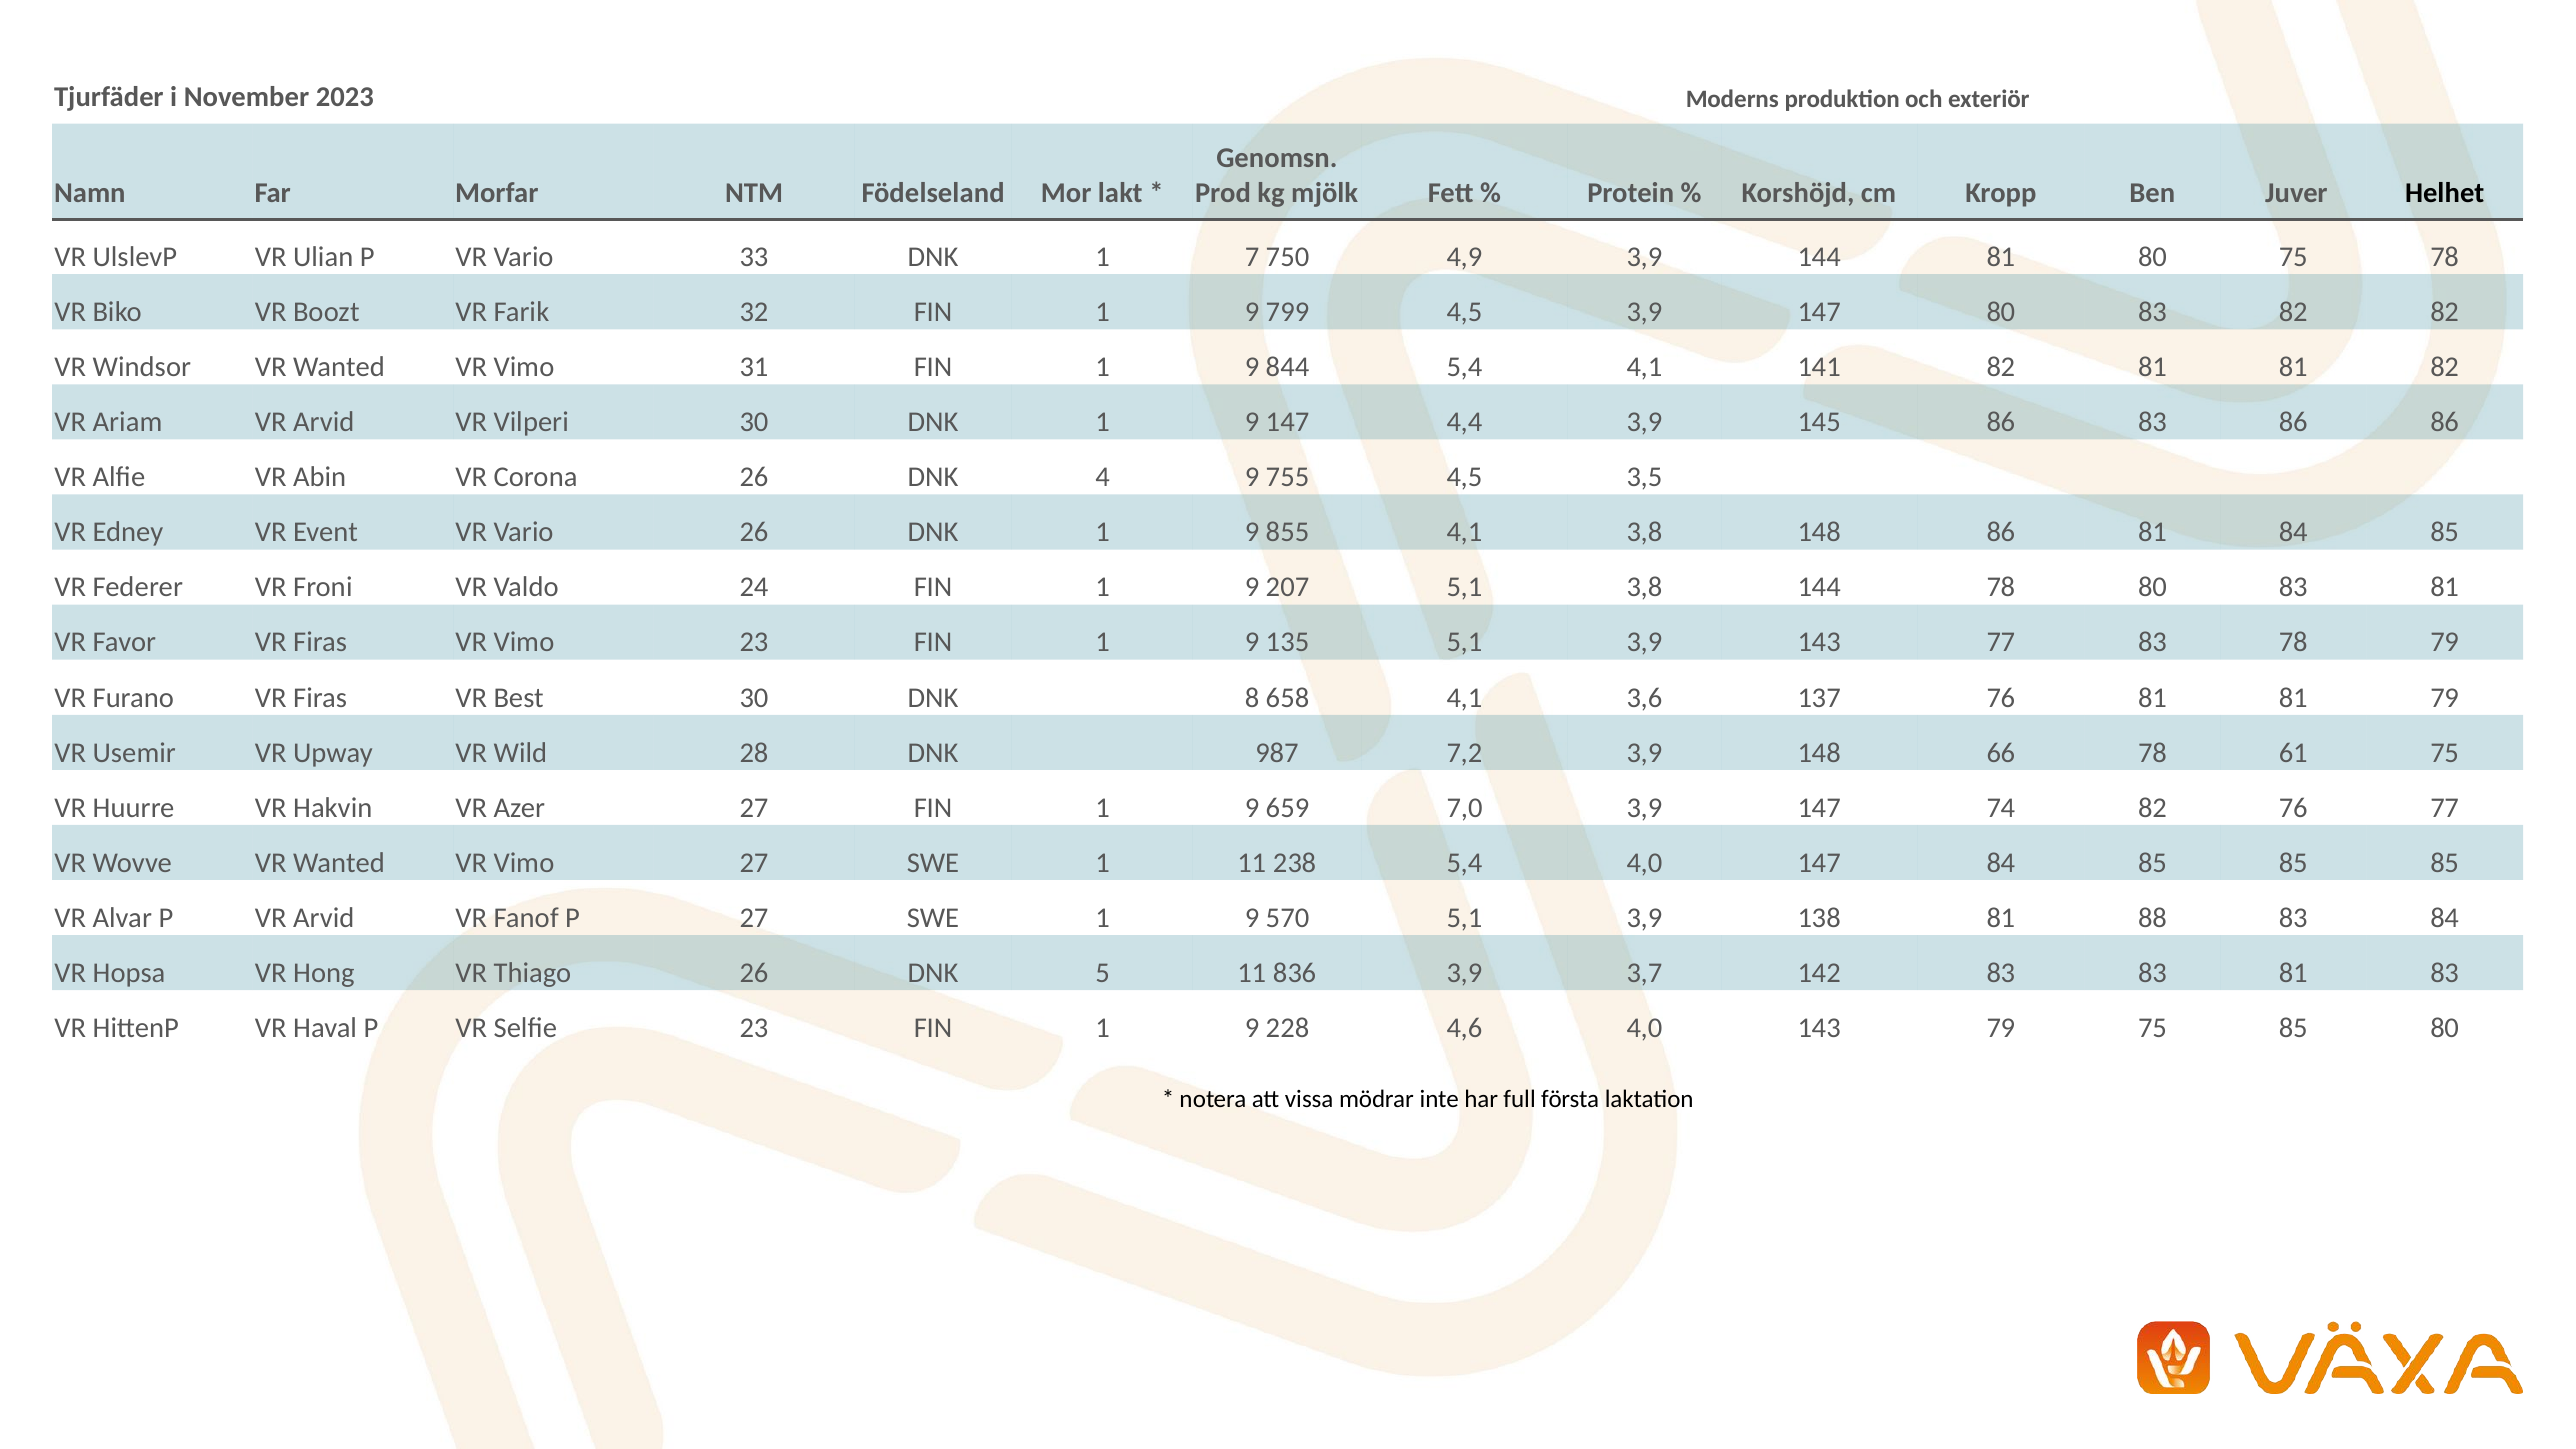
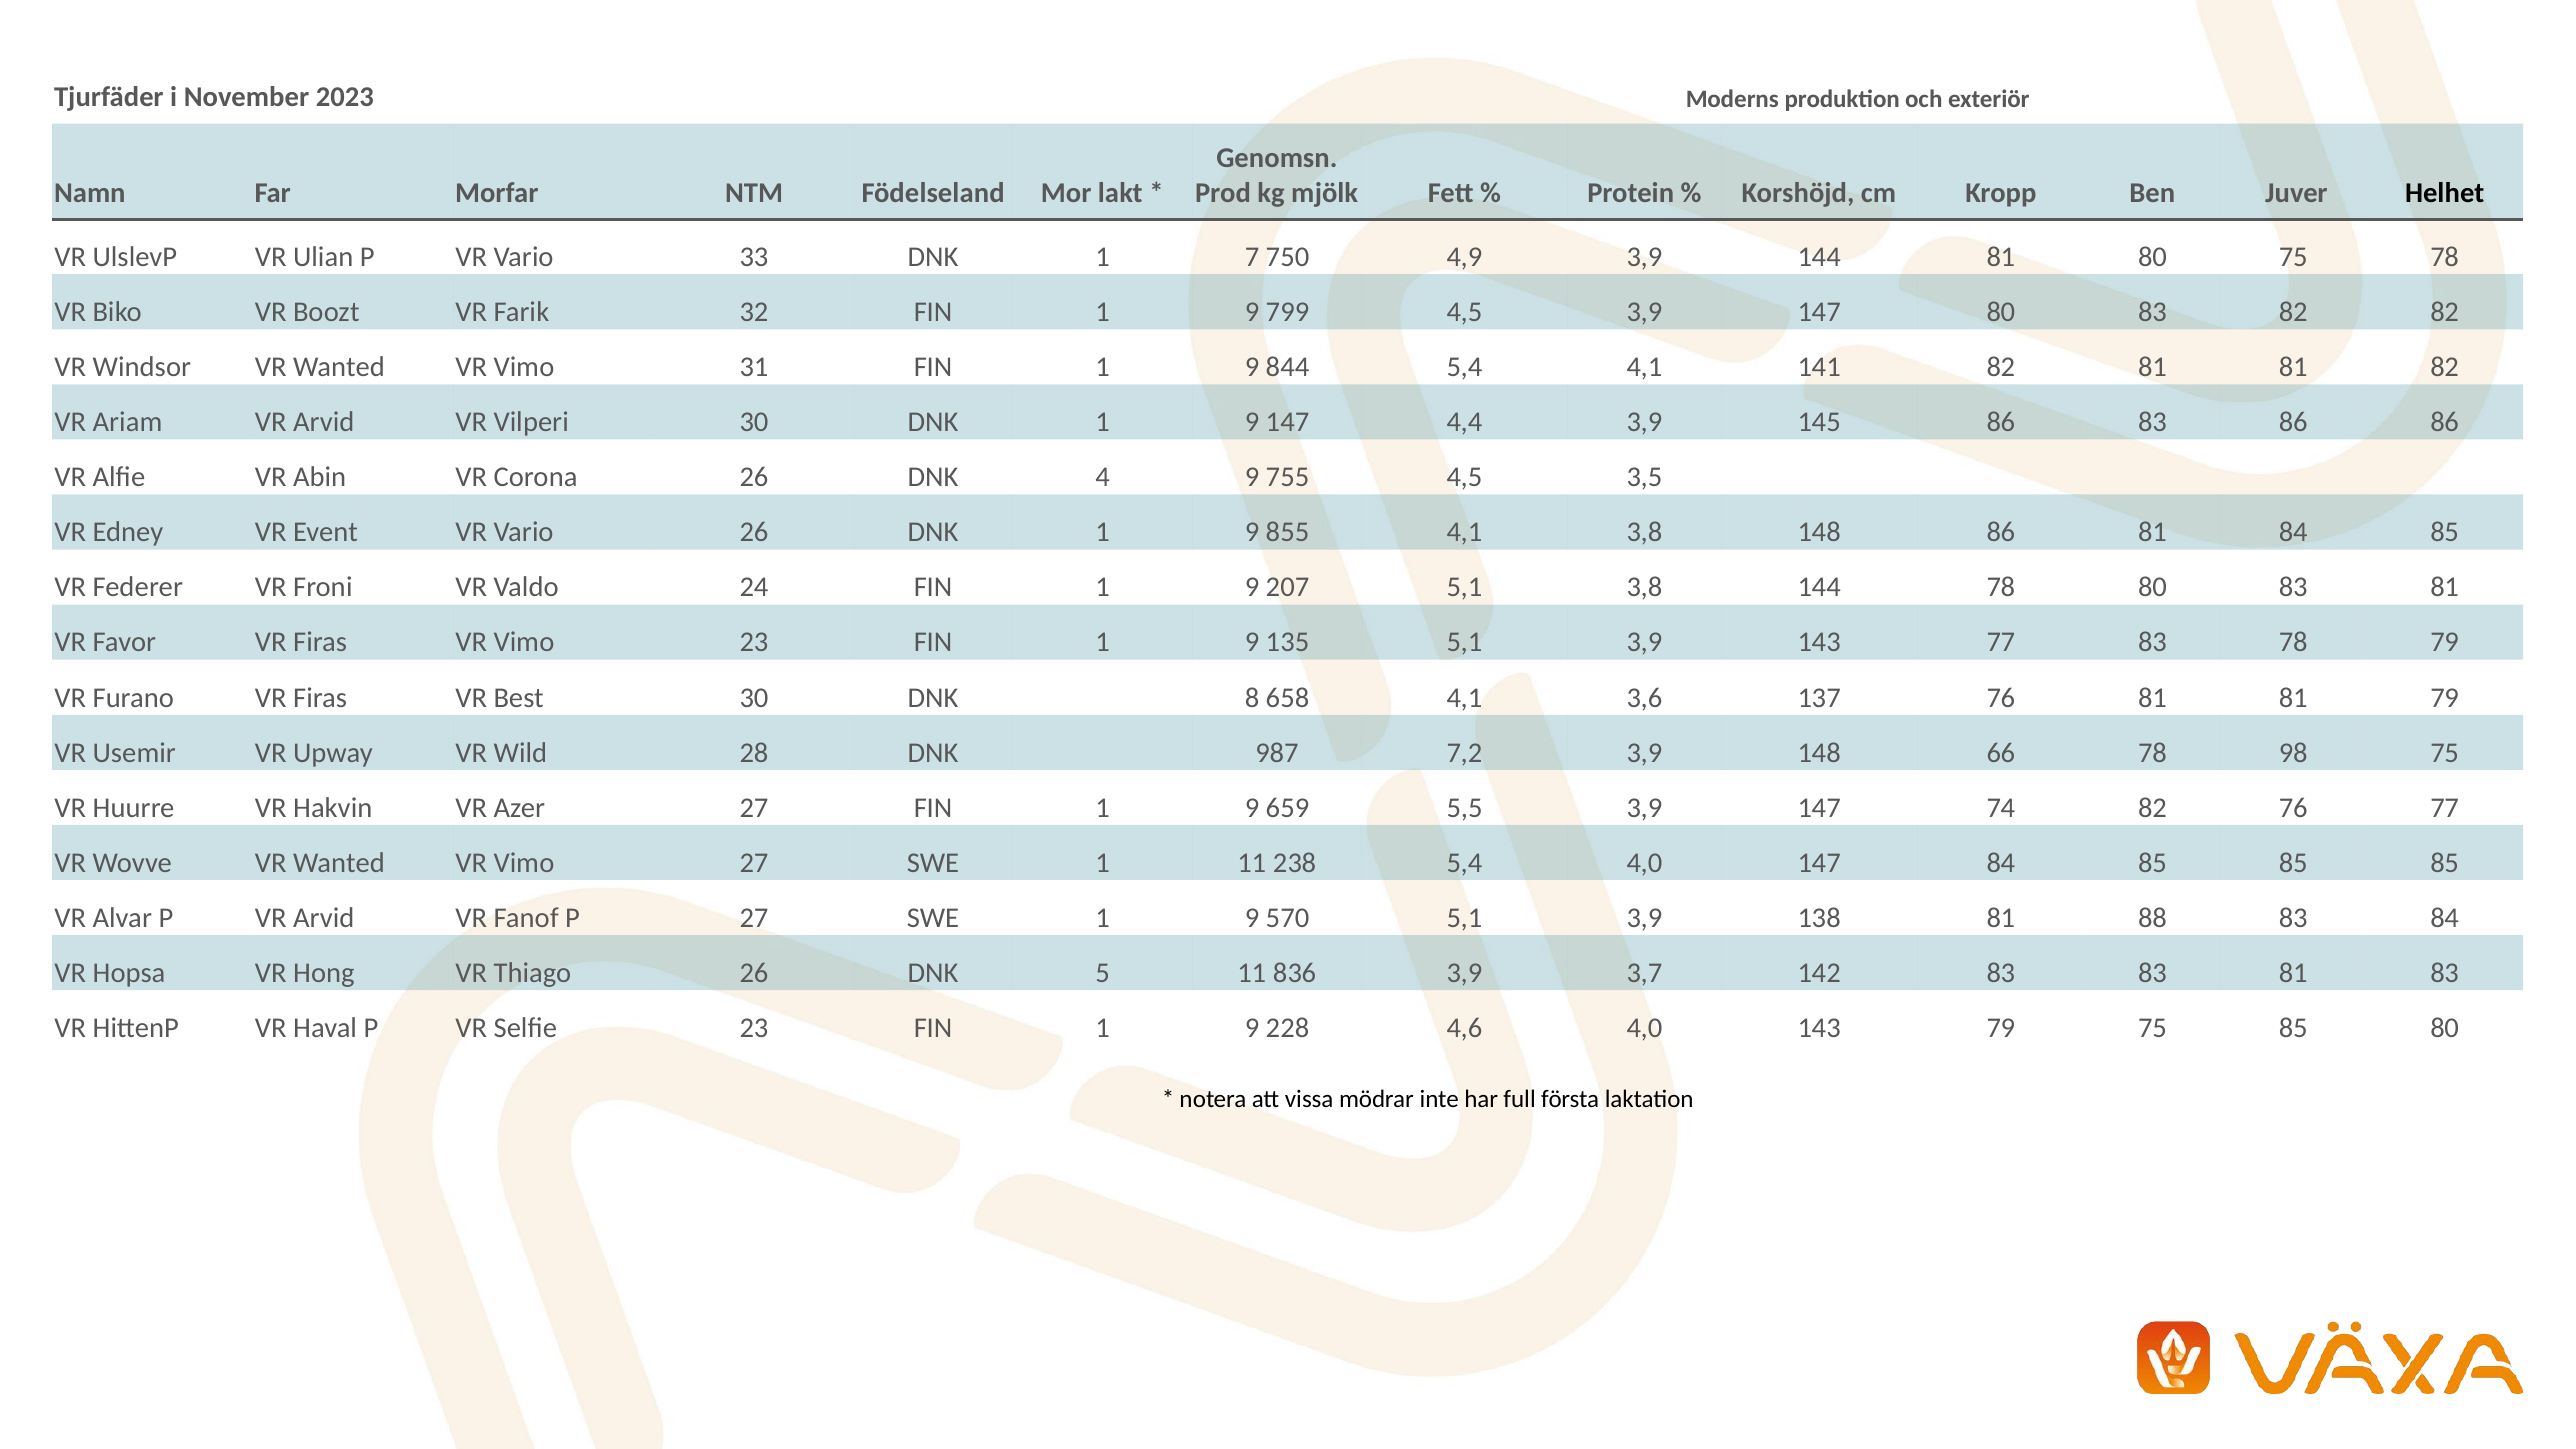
61: 61 -> 98 (2293, 753)
7,0: 7,0 -> 5,5 (1465, 808)
